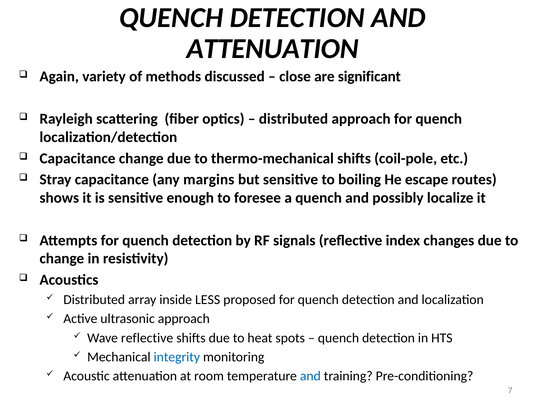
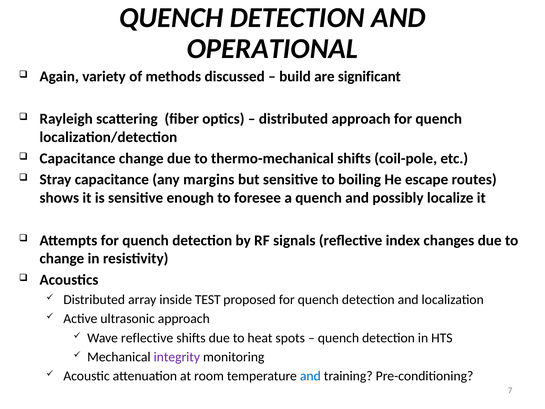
ATTENUATION: ATTENUATION -> OPERATIONAL (272, 49)
close: close -> build (295, 76)
LESS: LESS -> TEST (208, 299)
integrity colour: blue -> purple (177, 357)
